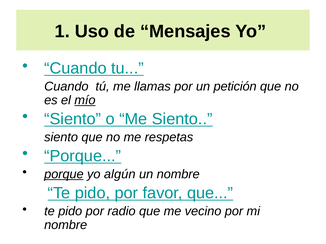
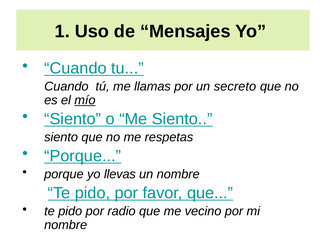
petición: petición -> secreto (235, 87)
porque underline: present -> none (64, 175)
algún: algún -> llevas (120, 175)
